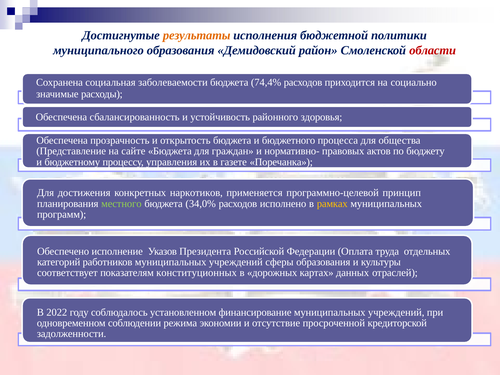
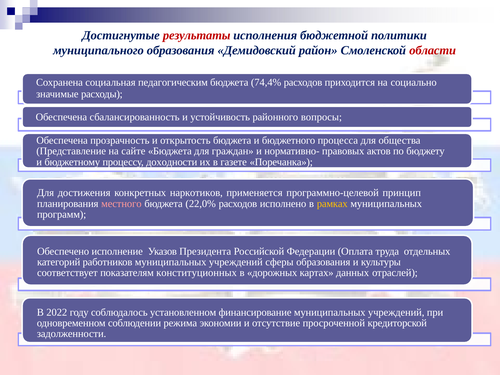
результаты colour: orange -> red (197, 35)
заболеваемости: заболеваемости -> педагогическим (173, 82)
здоровья: здоровья -> вопросы (321, 117)
управления: управления -> доходности (172, 162)
местного colour: light green -> pink (121, 204)
34,0%: 34,0% -> 22,0% (201, 204)
